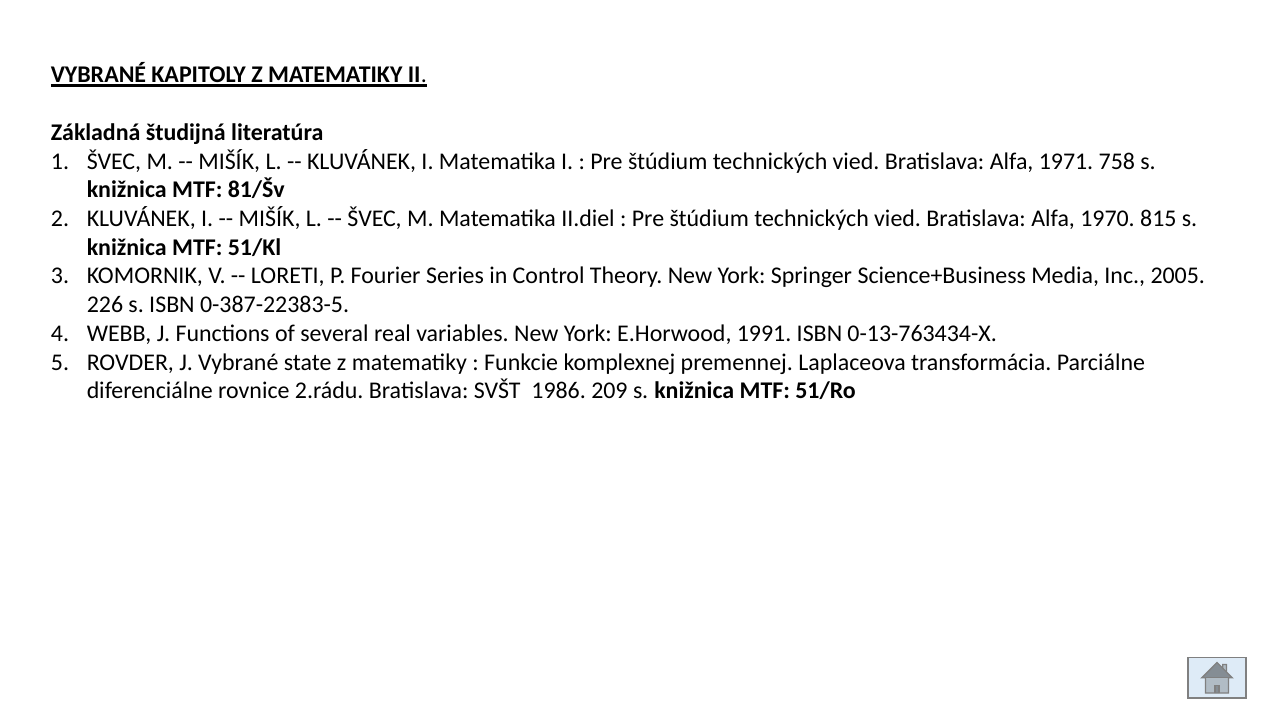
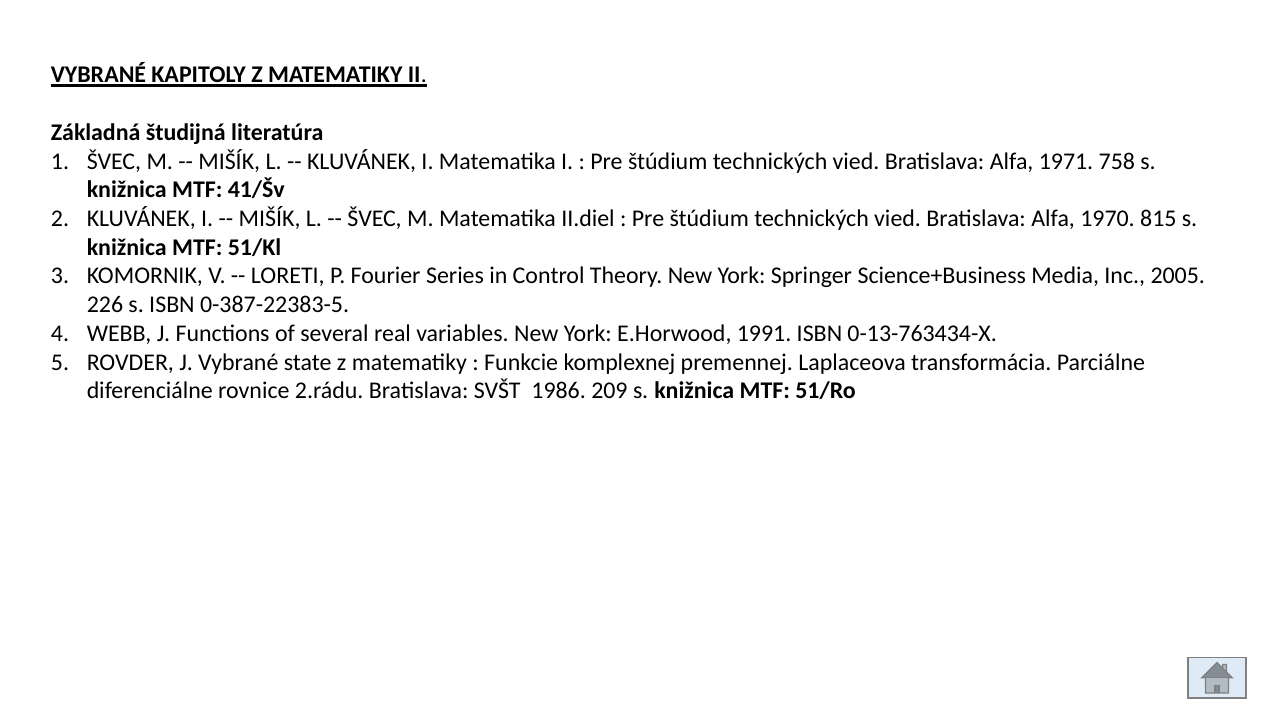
81/Šv: 81/Šv -> 41/Šv (256, 190)
